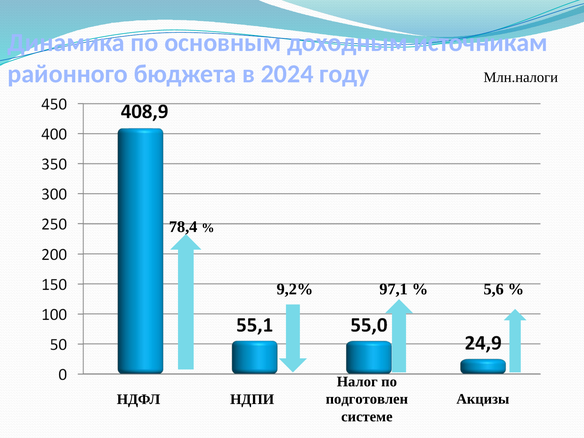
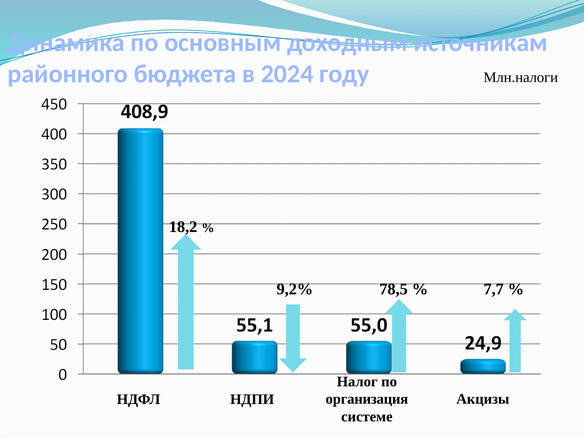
78,4: 78,4 -> 18,2 (183, 227)
97,1: 97,1 -> 78,5 (394, 289)
5,6: 5,6 -> 7,7 (494, 289)
подготовлен: подготовлен -> организация (367, 399)
